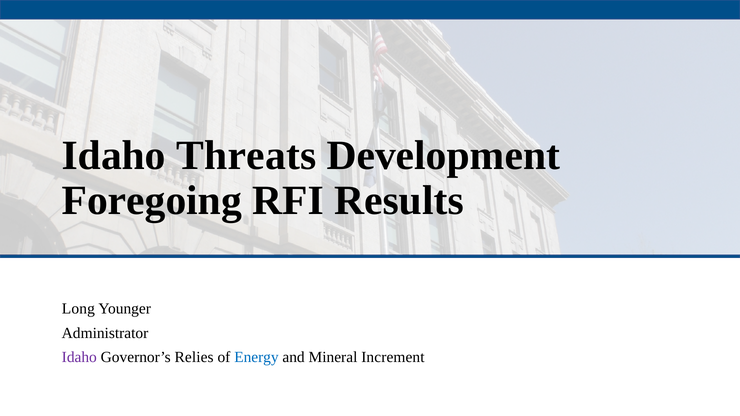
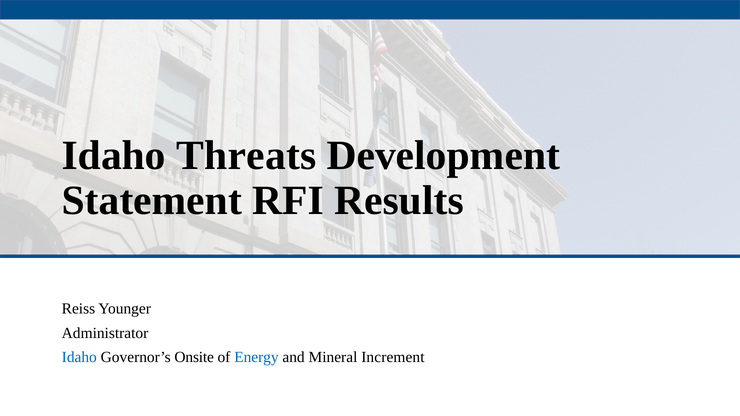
Foregoing: Foregoing -> Statement (152, 201)
Long: Long -> Reiss (78, 309)
Idaho colour: purple -> blue (79, 358)
Relies: Relies -> Onsite (194, 358)
